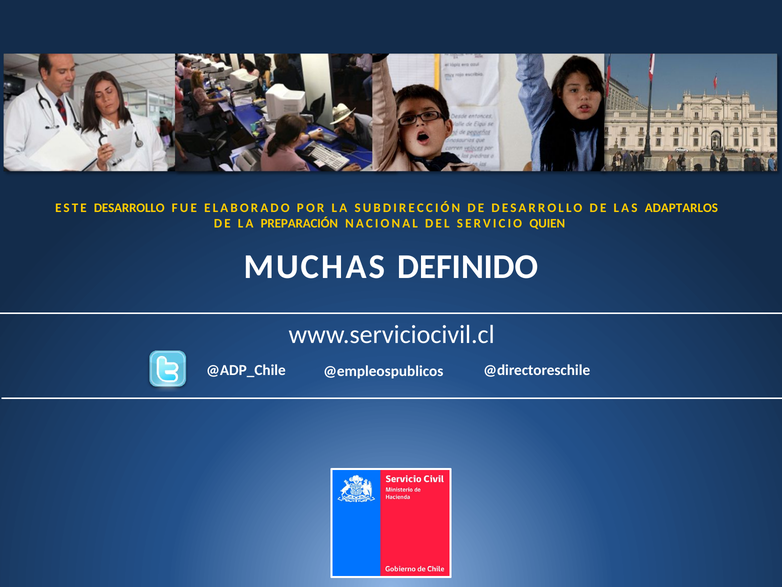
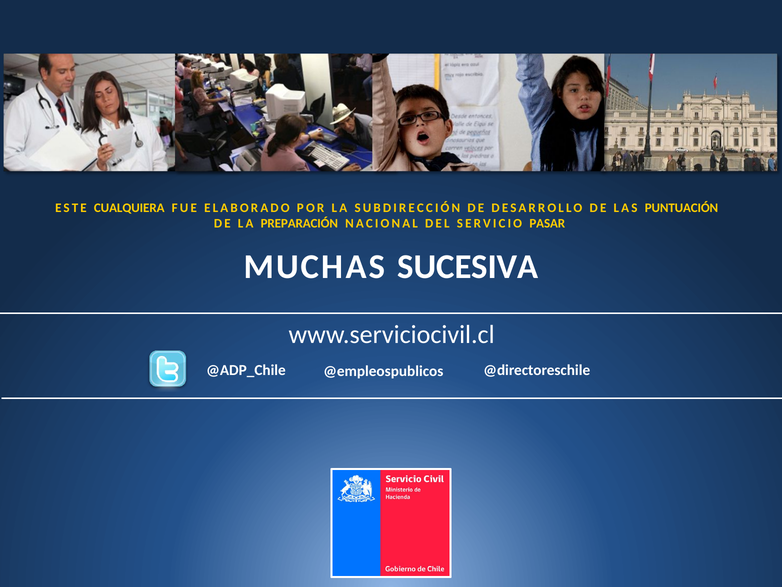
ESTE DESARROLLO: DESARROLLO -> CUALQUIERA (129, 208)
ADAPTARLOS: ADAPTARLOS -> PUNTUACIÓN (681, 208)
QUIEN: QUIEN -> PASAR (547, 223)
DEFINIDO: DEFINIDO -> SUCESIVA (468, 267)
